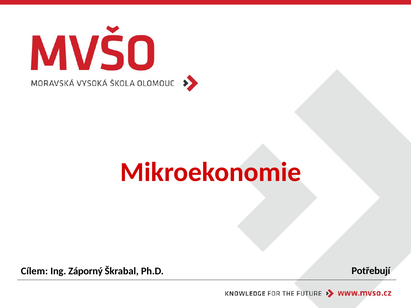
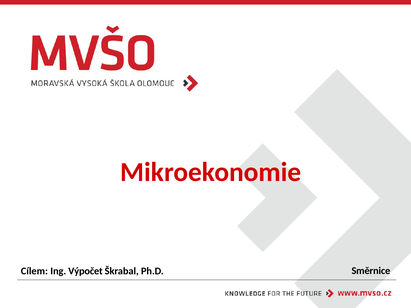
Záporný: Záporný -> Výpočet (86, 271)
Potřebují: Potřebují -> Směrnice (371, 271)
